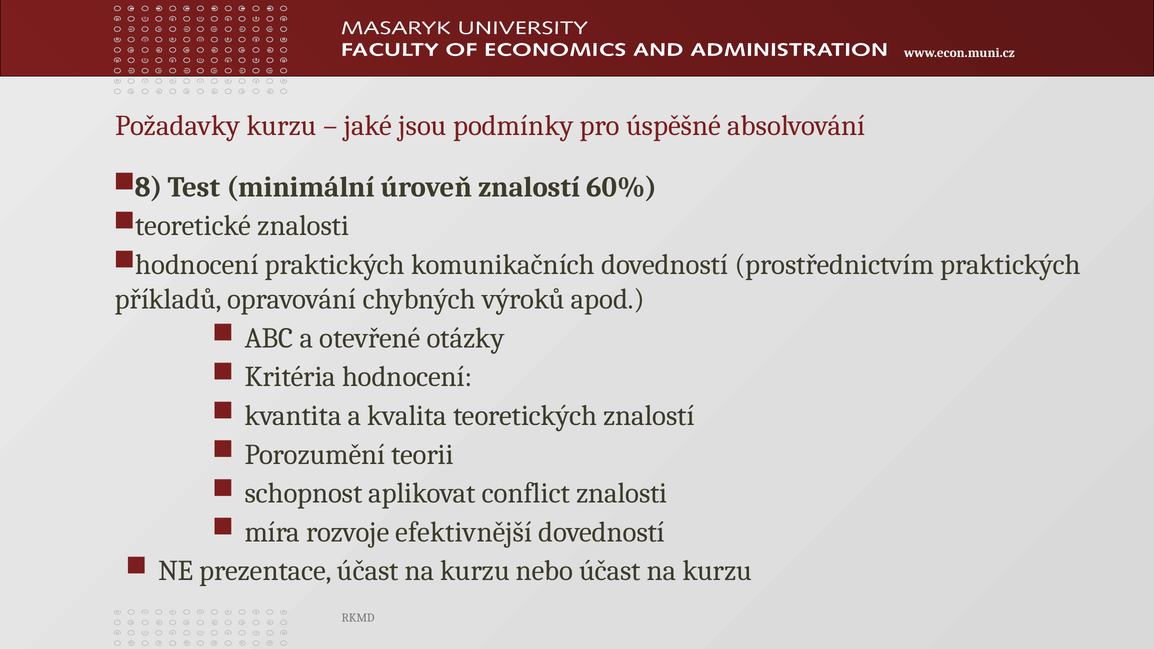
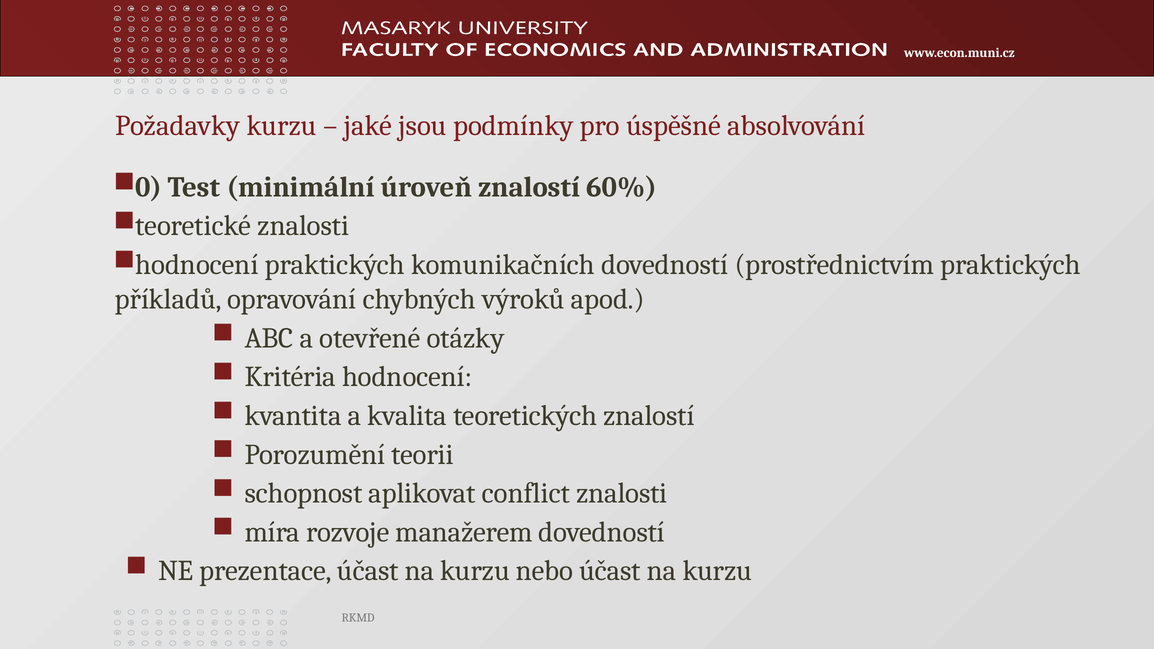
8: 8 -> 0 (149, 187)
efektivnější: efektivnější -> manažerem (464, 532)
